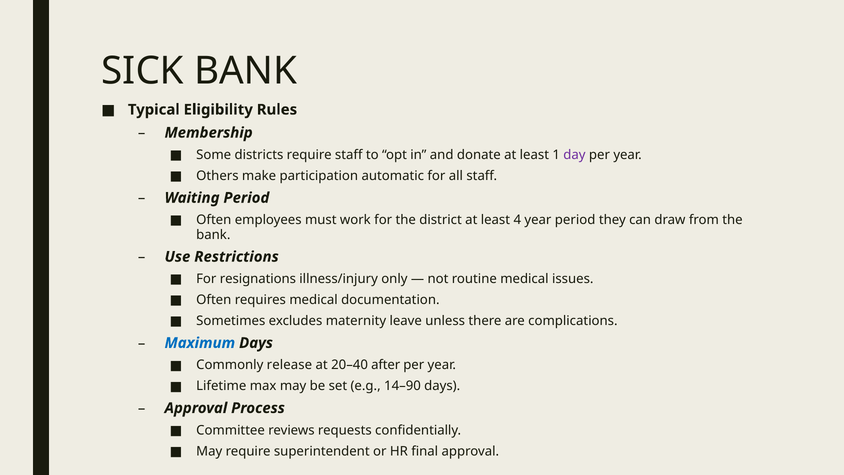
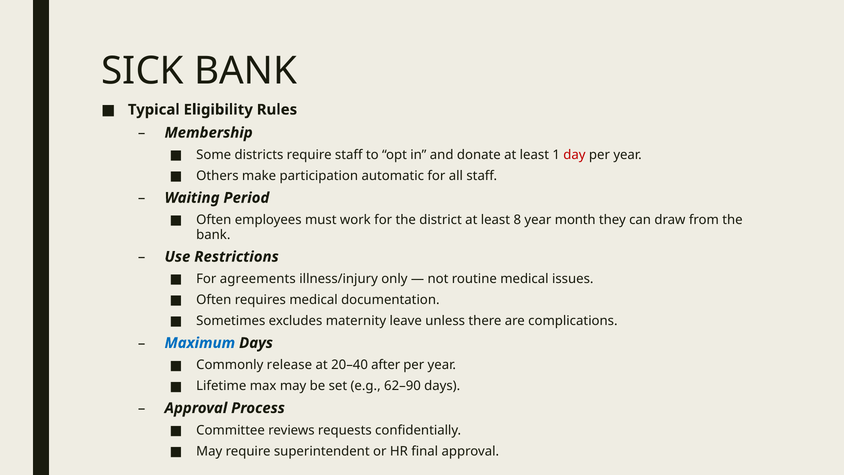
day colour: purple -> red (574, 155)
4: 4 -> 8 (517, 220)
year period: period -> month (575, 220)
resignations: resignations -> agreements (258, 279)
14–90: 14–90 -> 62–90 (402, 386)
